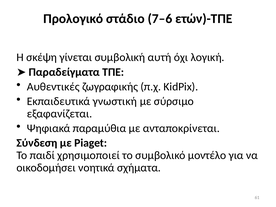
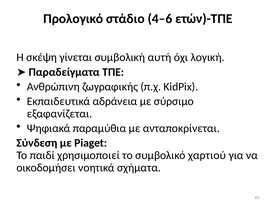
7–6: 7–6 -> 4–6 (160, 19)
Αυθεντικές: Αυθεντικές -> Ανθρώπινη (53, 87)
γνωστική: γνωστική -> αδράνεια (115, 101)
μοντέλο: μοντέλο -> χαρτιού (207, 155)
